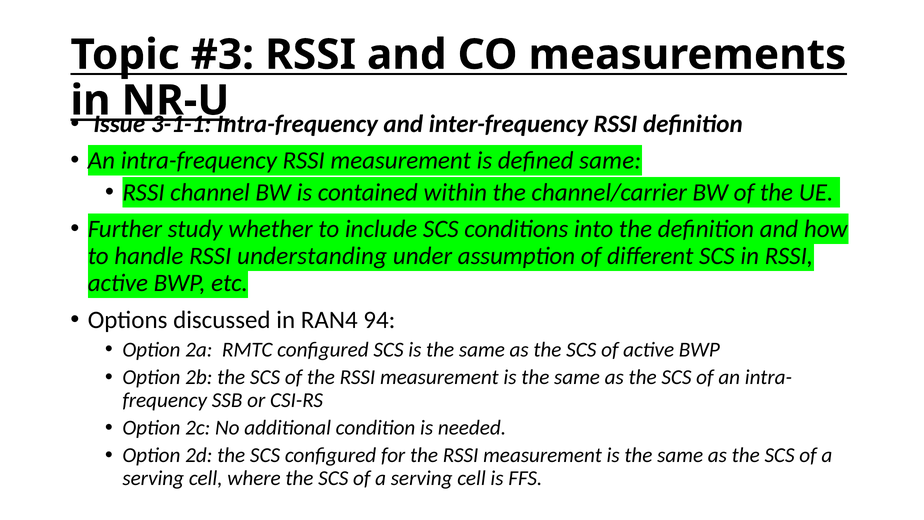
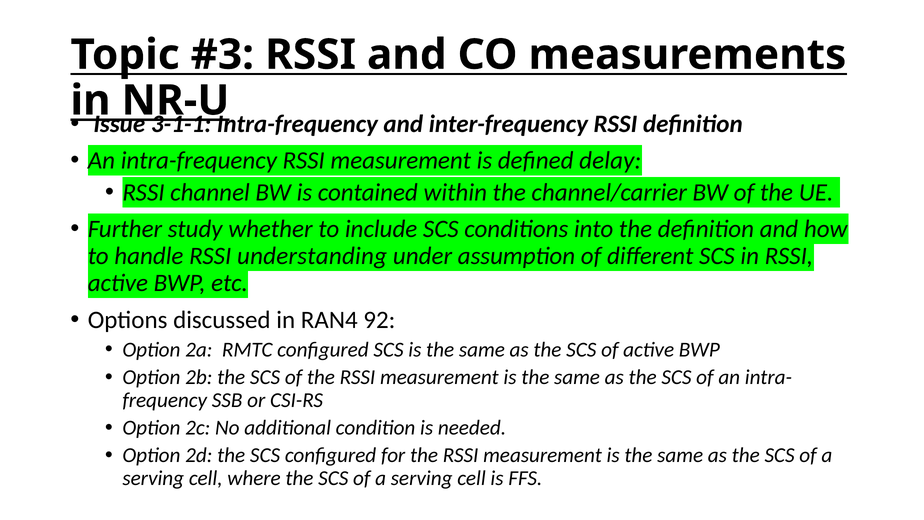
defined same: same -> delay (610, 161)
94: 94 -> 92 (379, 320)
